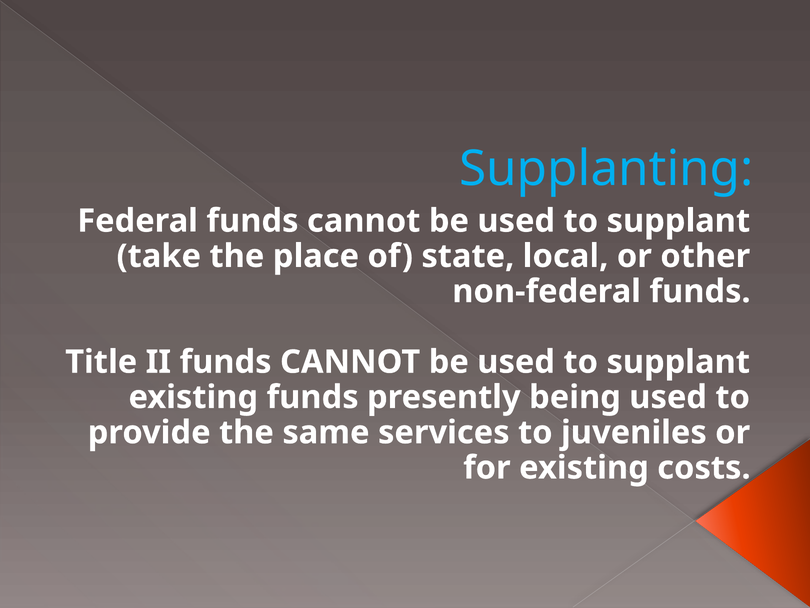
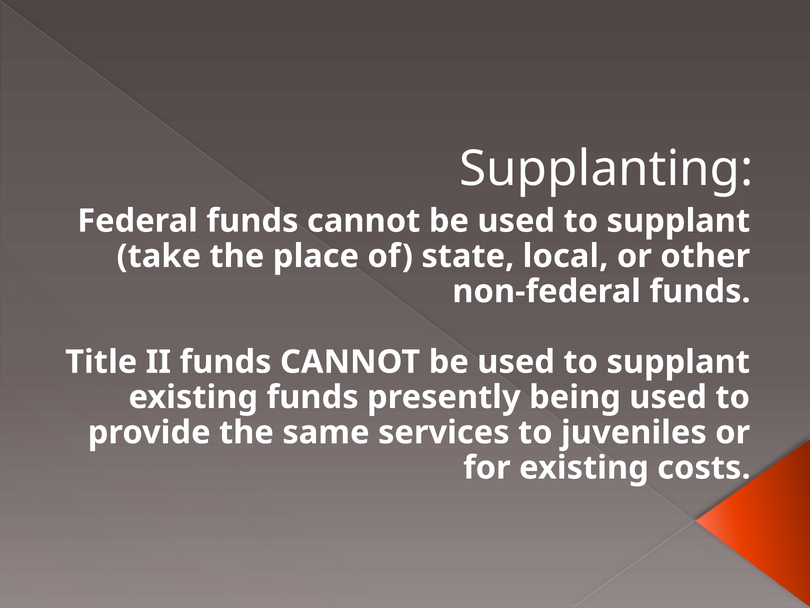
Supplanting colour: light blue -> white (606, 169)
